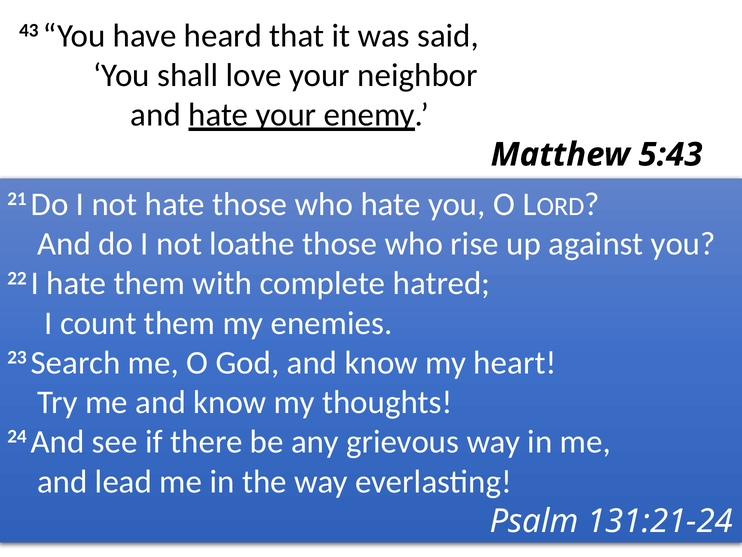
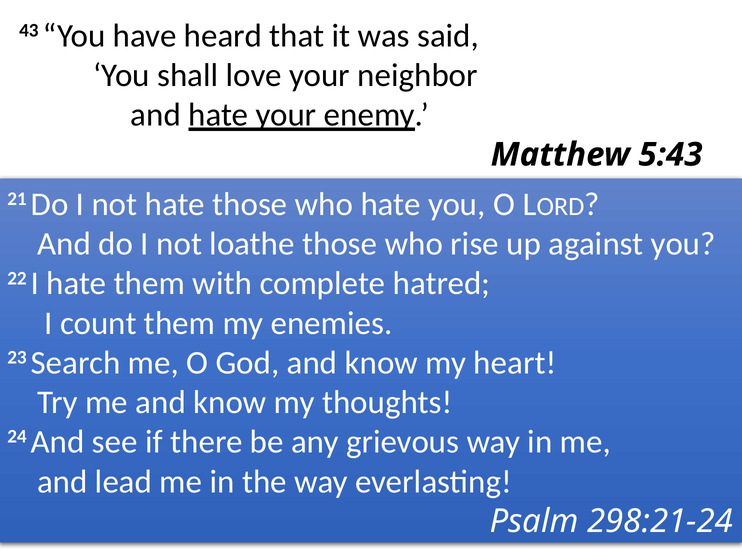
131:21-24: 131:21-24 -> 298:21-24 (660, 521)
